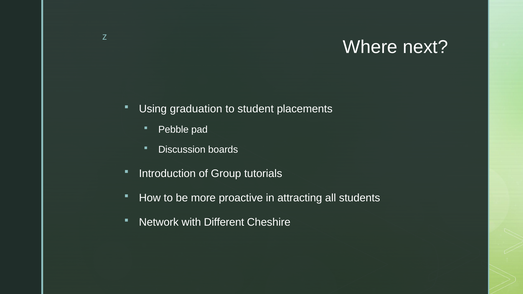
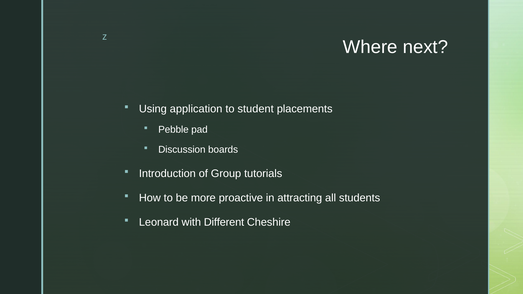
graduation: graduation -> application (196, 109)
Network: Network -> Leonard (159, 223)
